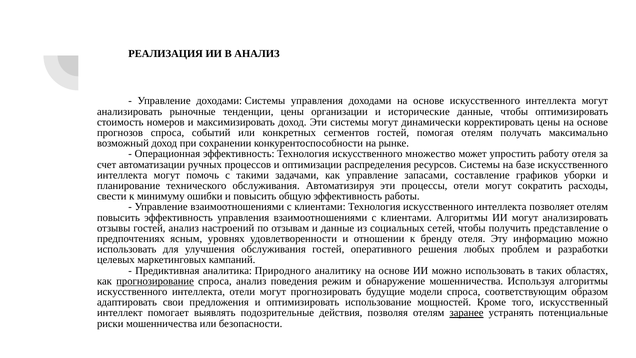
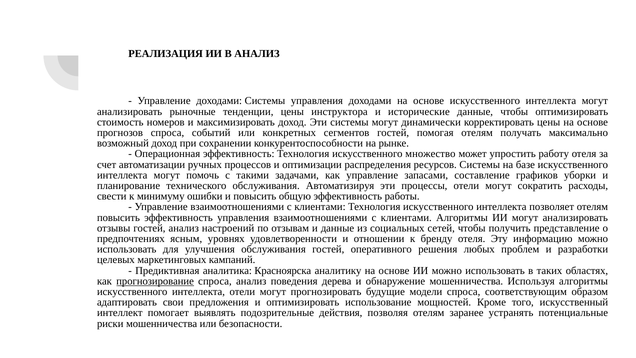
организации: организации -> инструктора (339, 111)
Природного: Природного -> Красноярска (283, 270)
режим: режим -> дерева (337, 281)
заранее underline: present -> none (467, 313)
